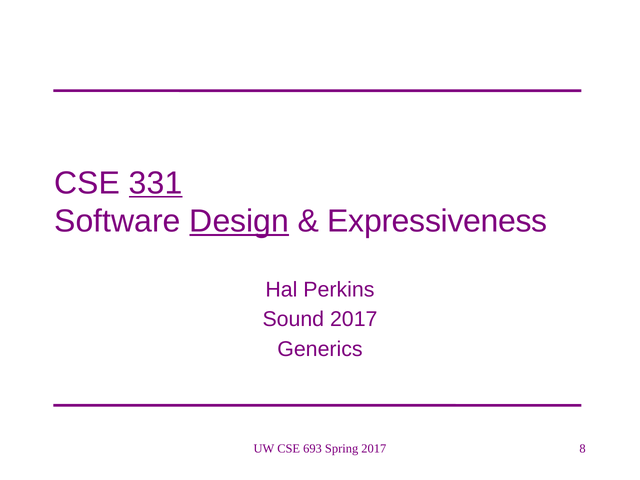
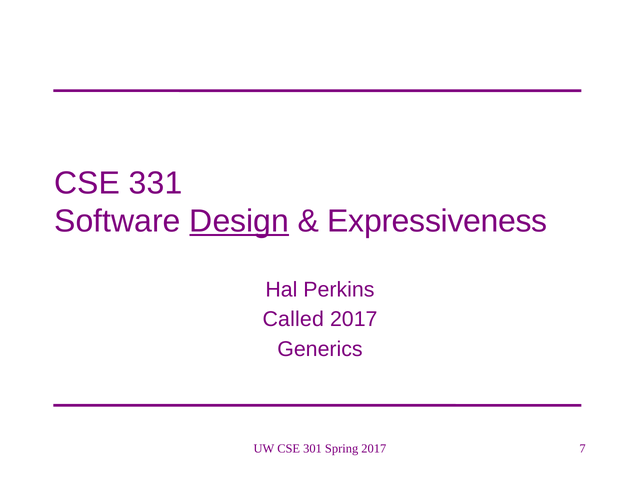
331 underline: present -> none (156, 183)
Sound: Sound -> Called (293, 319)
693: 693 -> 301 (312, 449)
8: 8 -> 7 (583, 449)
